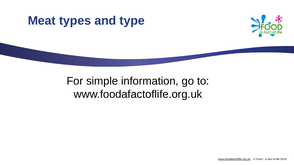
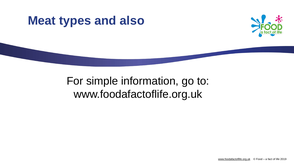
type: type -> also (132, 21)
